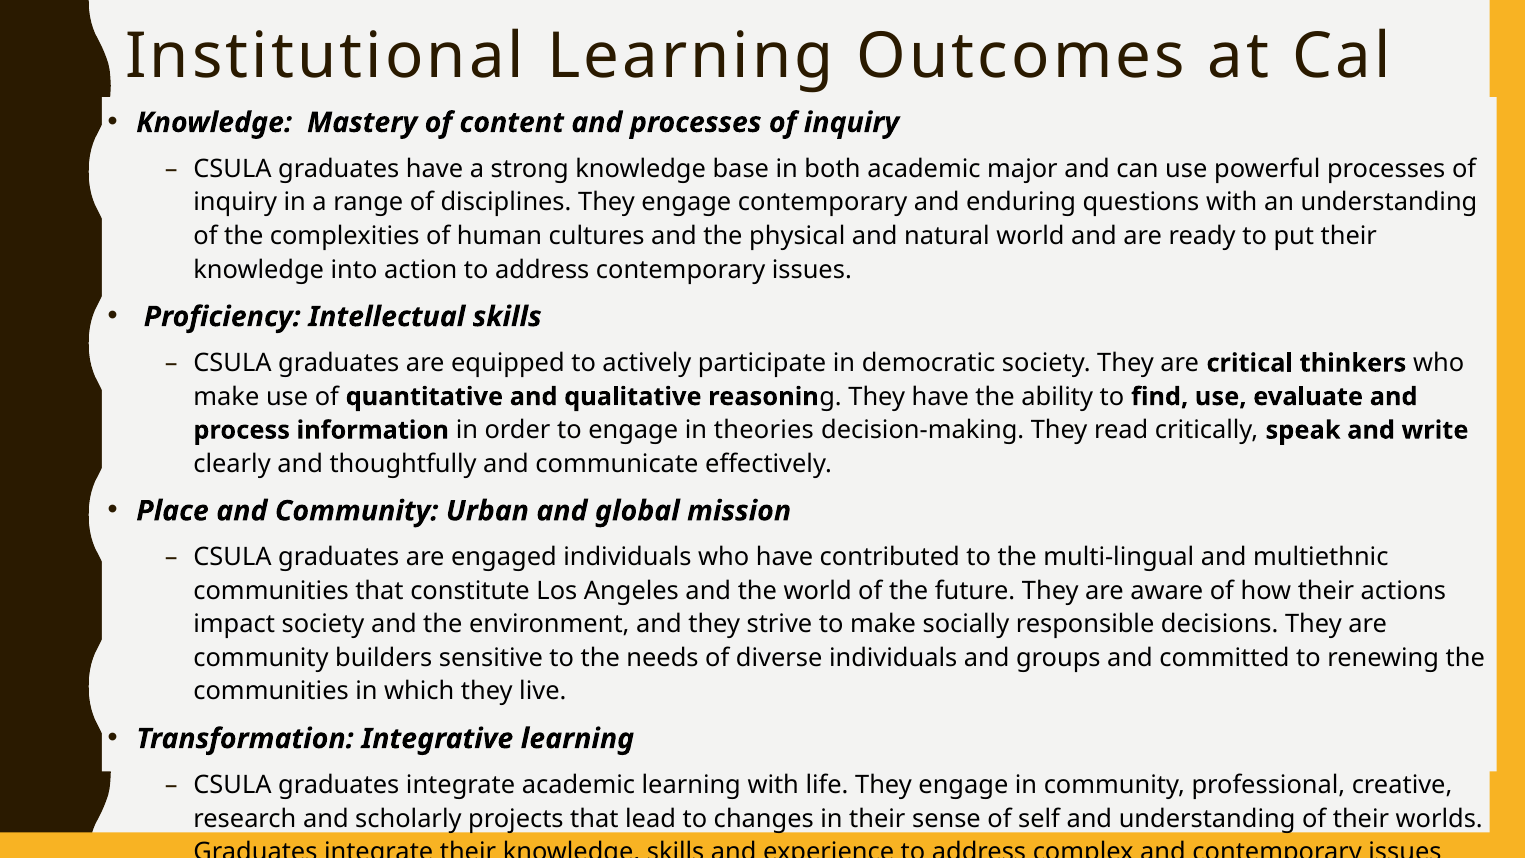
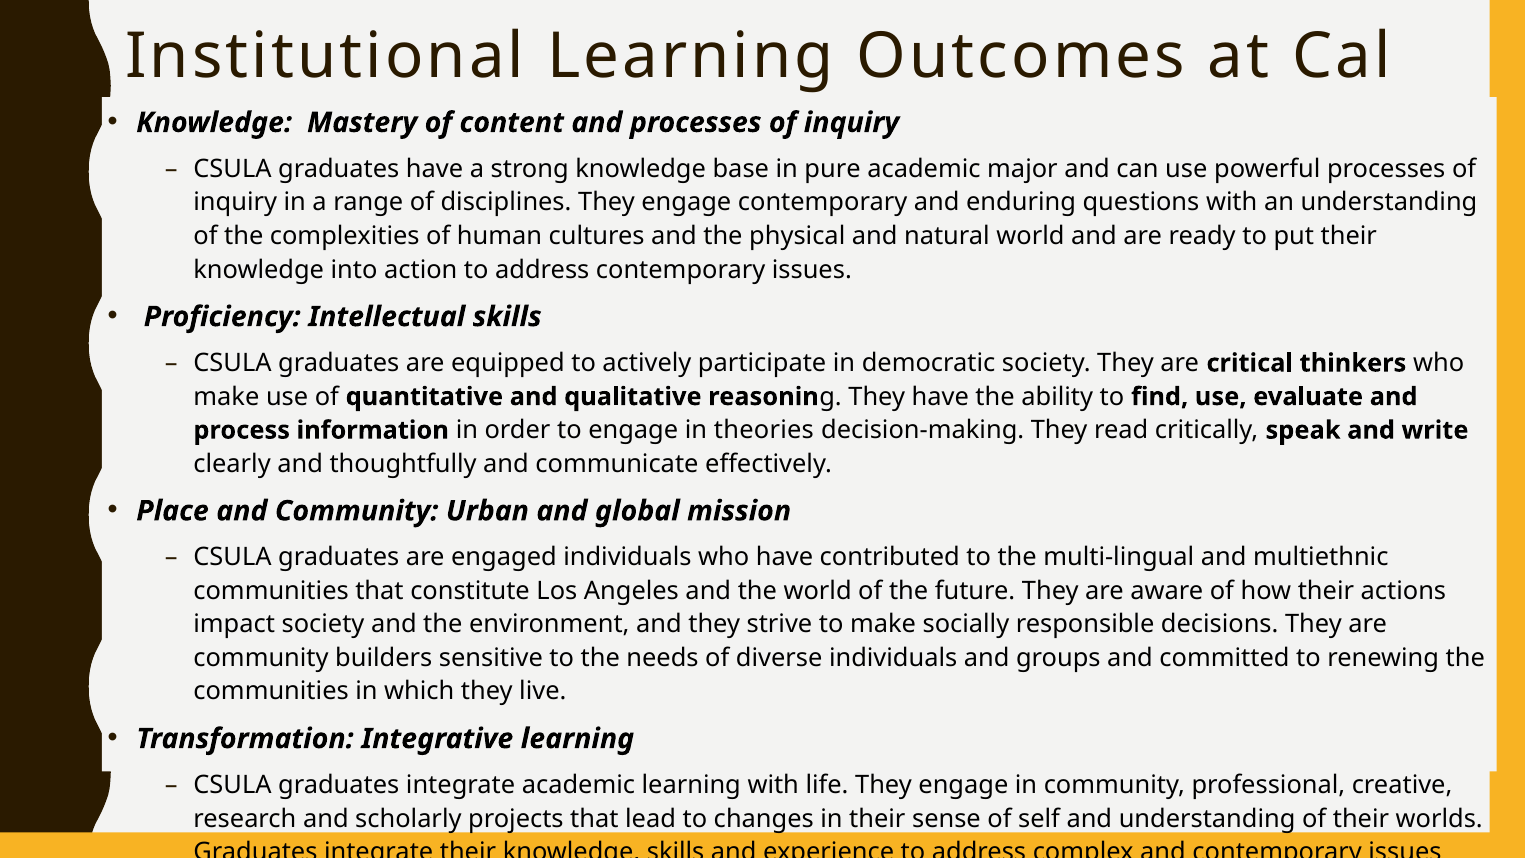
both: both -> pure (833, 169)
